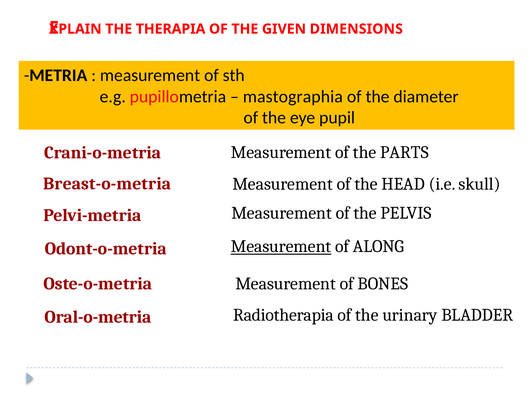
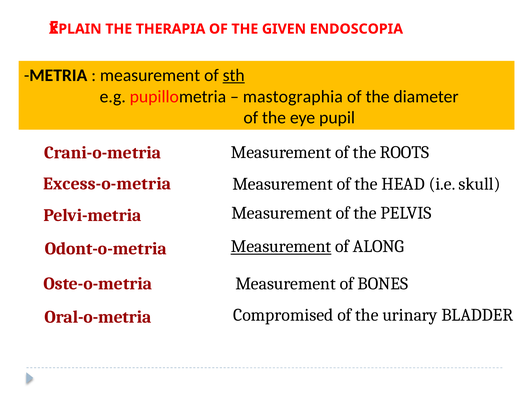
DIMENSIONS: DIMENSIONS -> ENDOSCOPIA (356, 29)
sth underline: none -> present (234, 75)
PARTS: PARTS -> ROOTS (404, 152)
Breast-o-metria: Breast-o-metria -> Excess-o-metria (107, 184)
Radiotherapia: Radiotherapia -> Compromised (283, 315)
